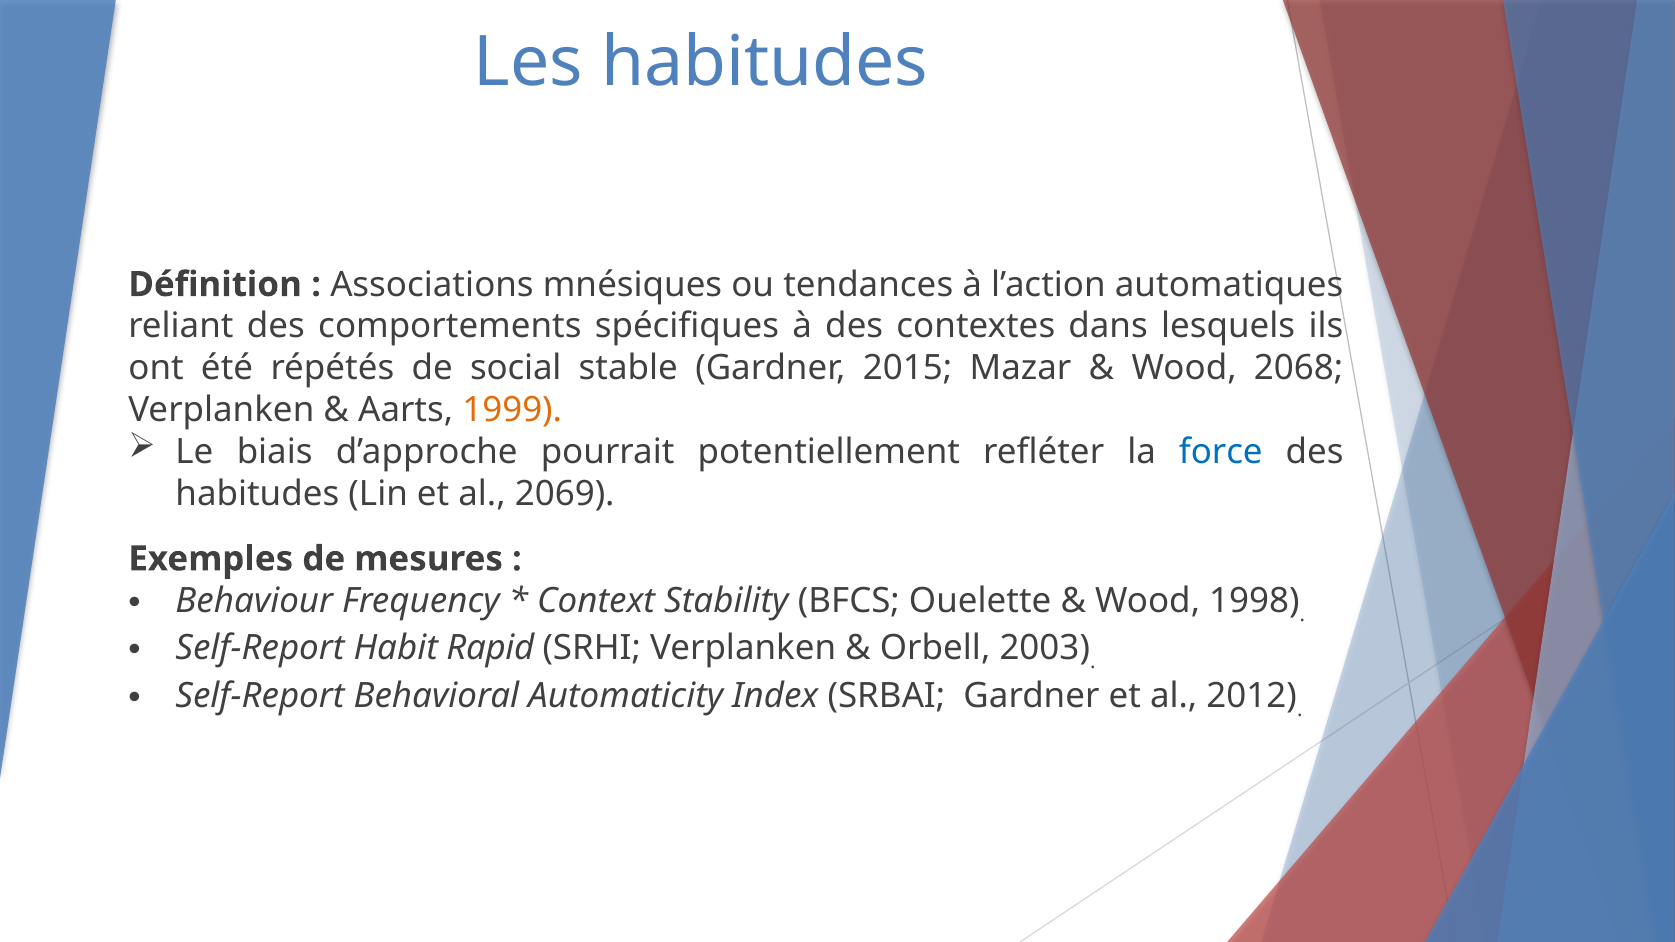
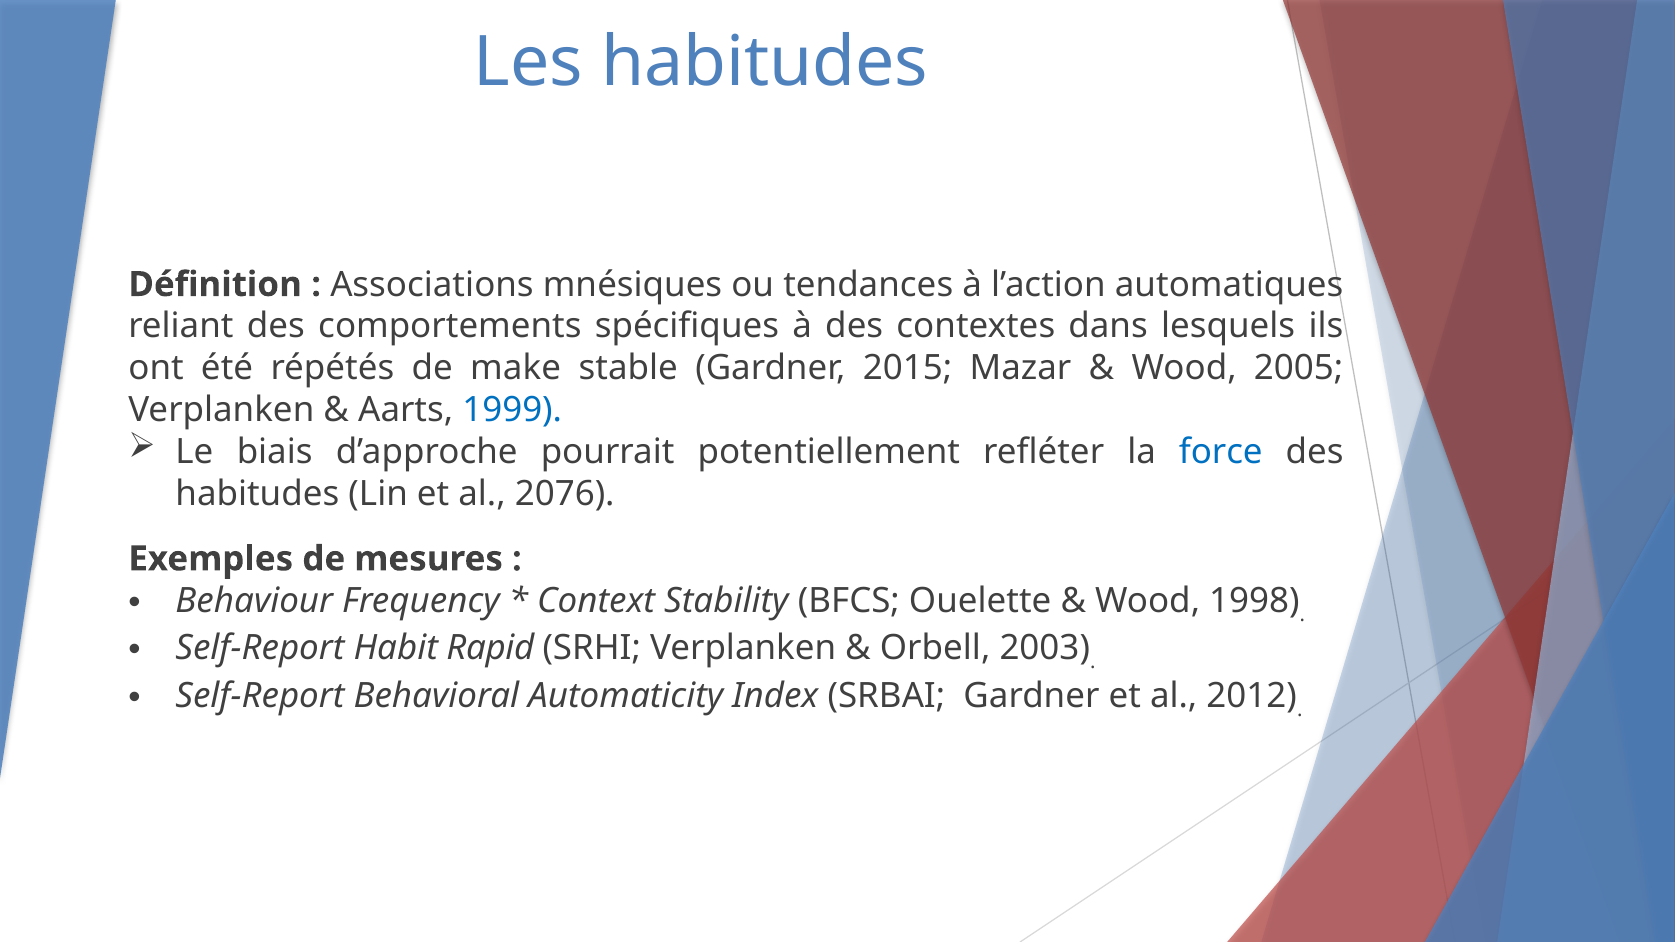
social: social -> make (516, 368)
2068: 2068 -> 2005 (1299, 368)
1999 colour: orange -> blue (512, 410)
2069: 2069 -> 2076 (565, 494)
